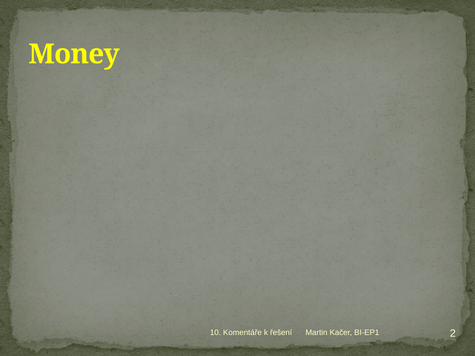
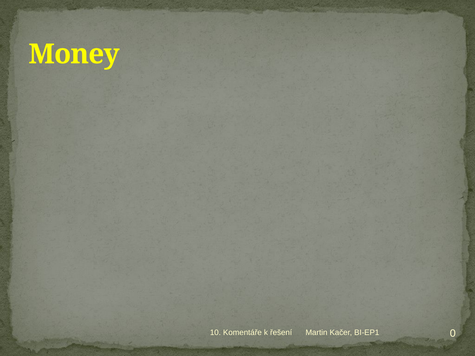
2: 2 -> 0 (453, 334)
